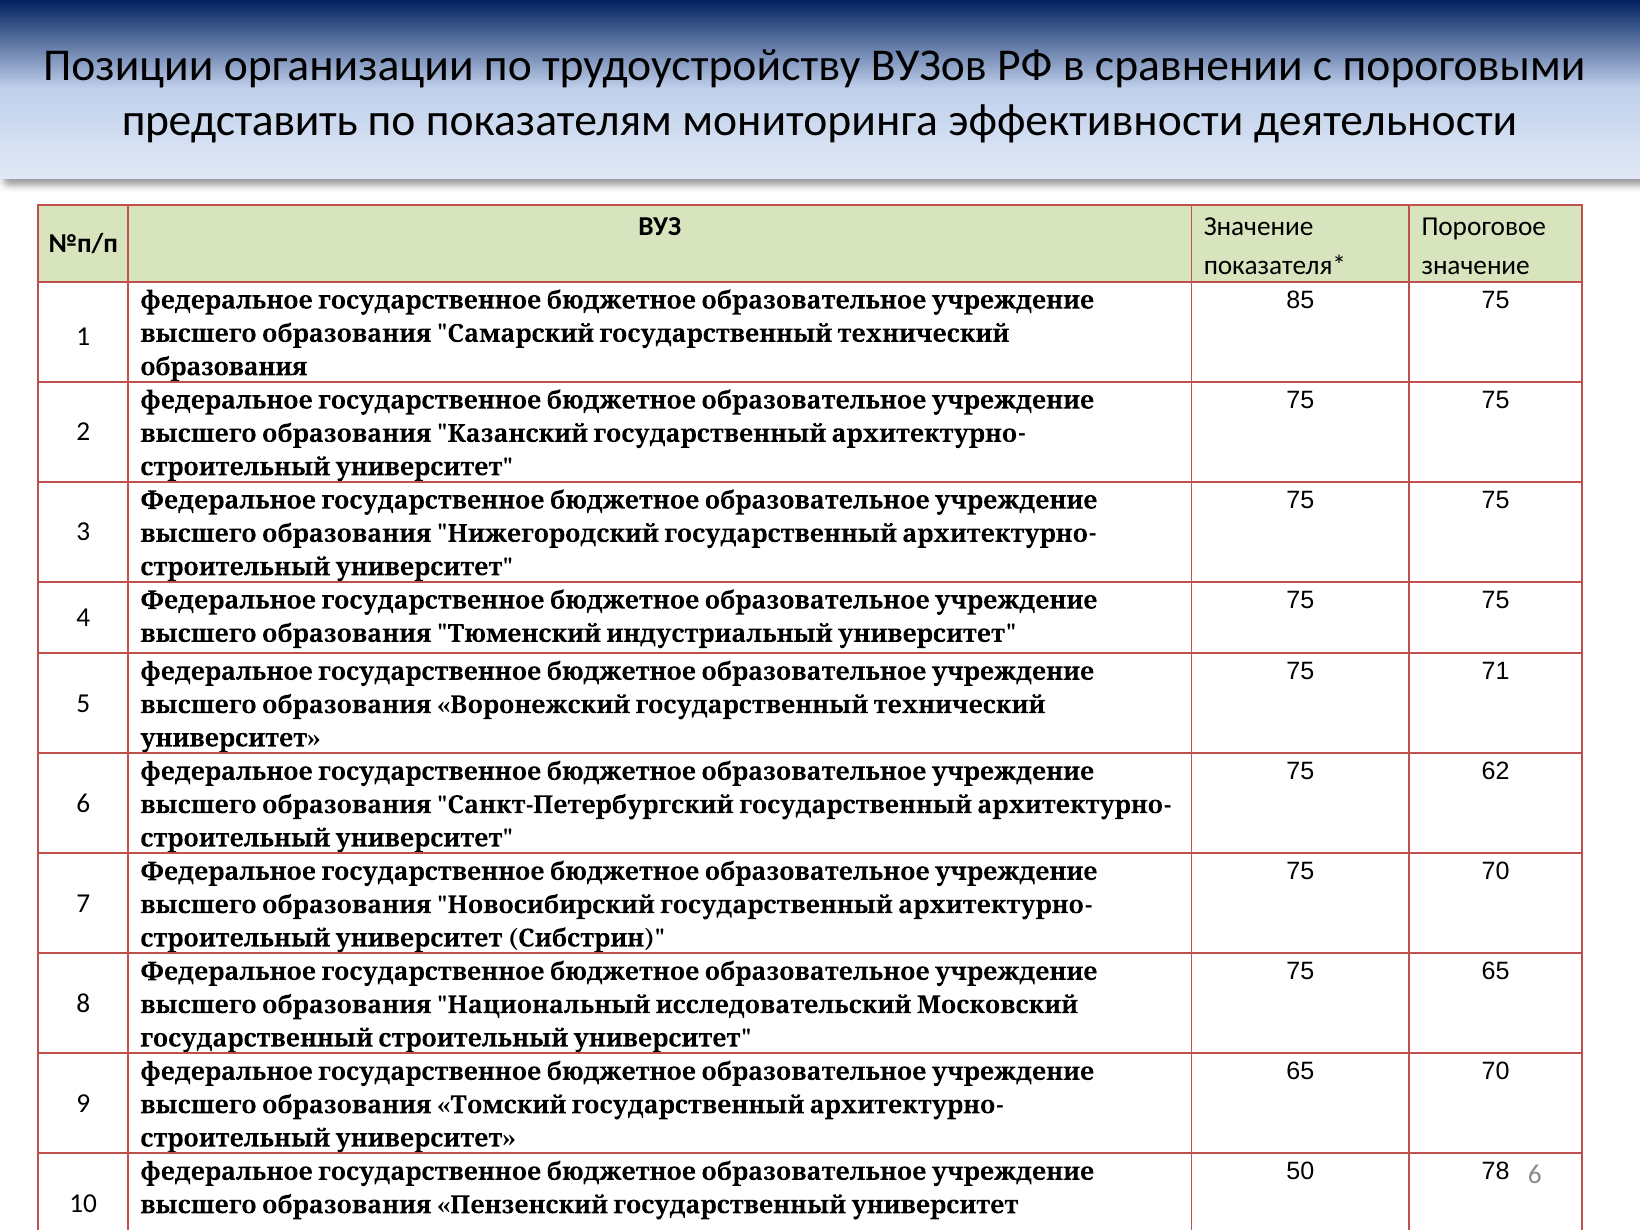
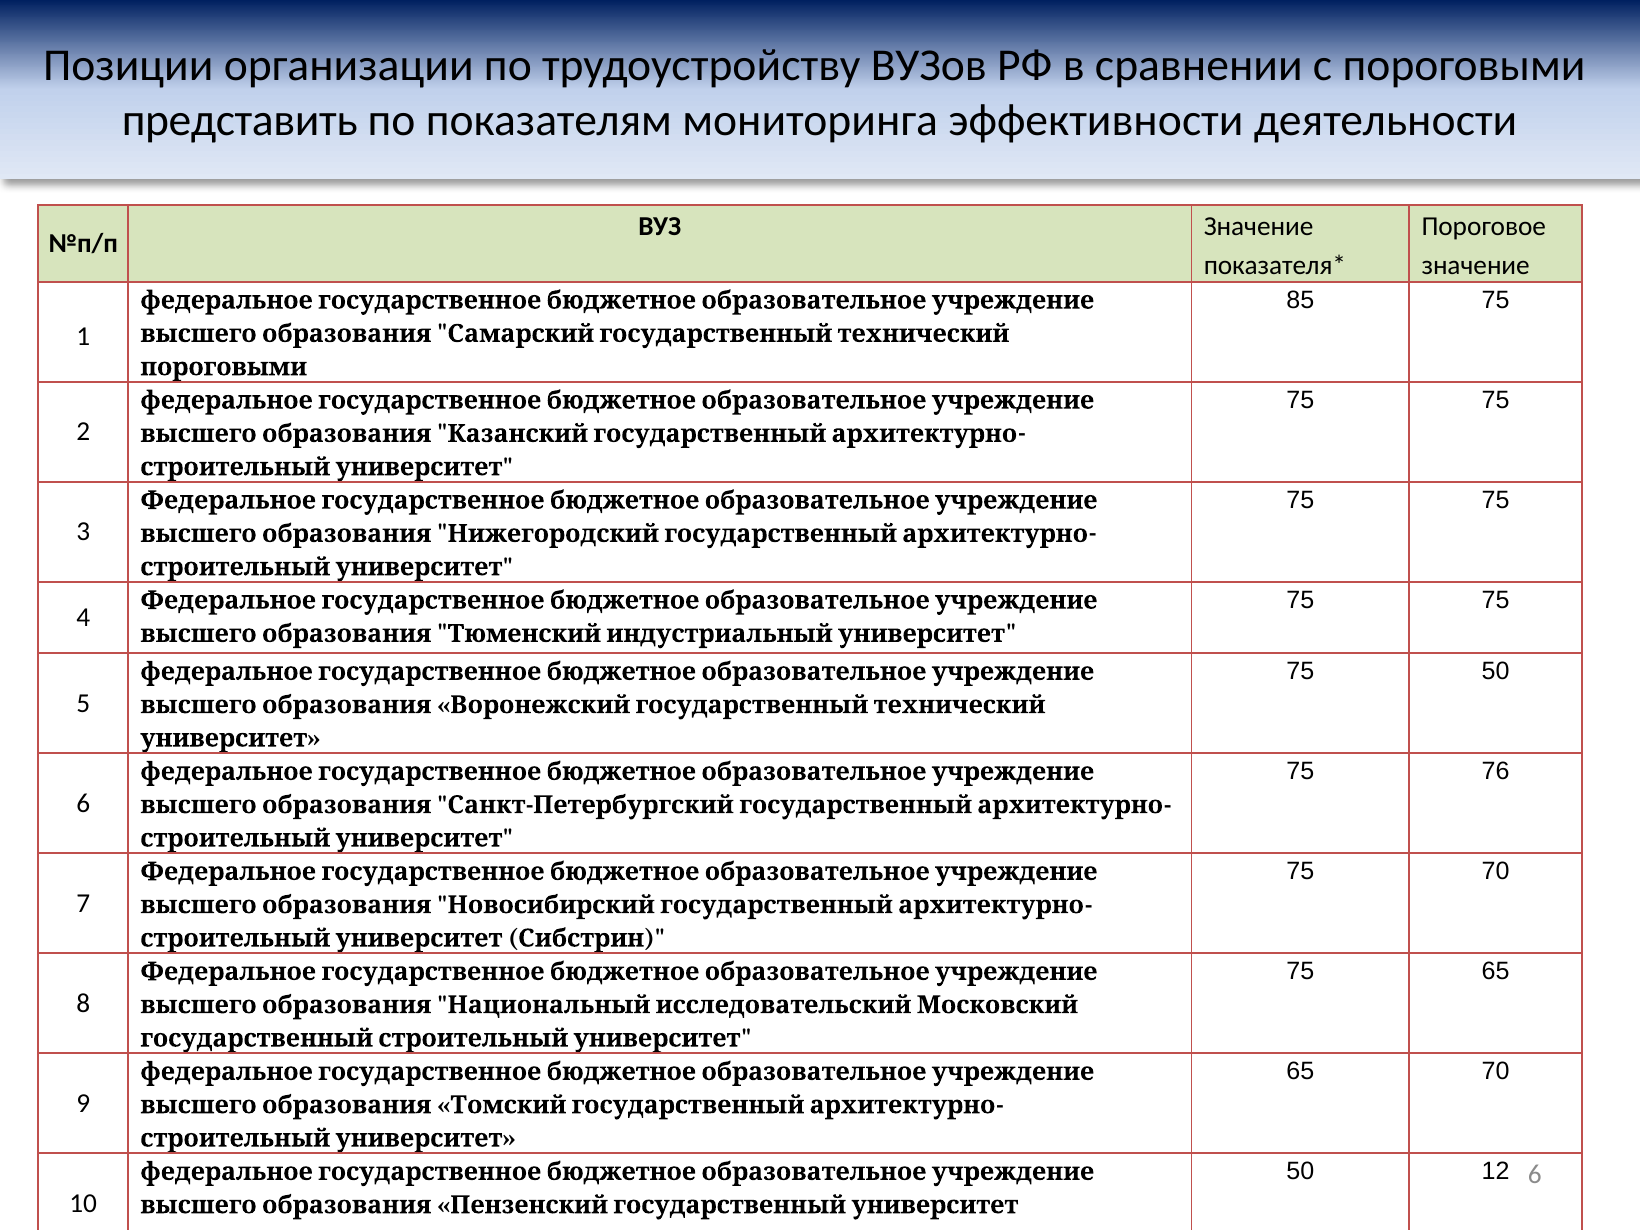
образования: образования -> пороговыми (224, 367)
75 71: 71 -> 50 (1496, 671)
62: 62 -> 76 (1496, 771)
78: 78 -> 12 (1496, 1171)
